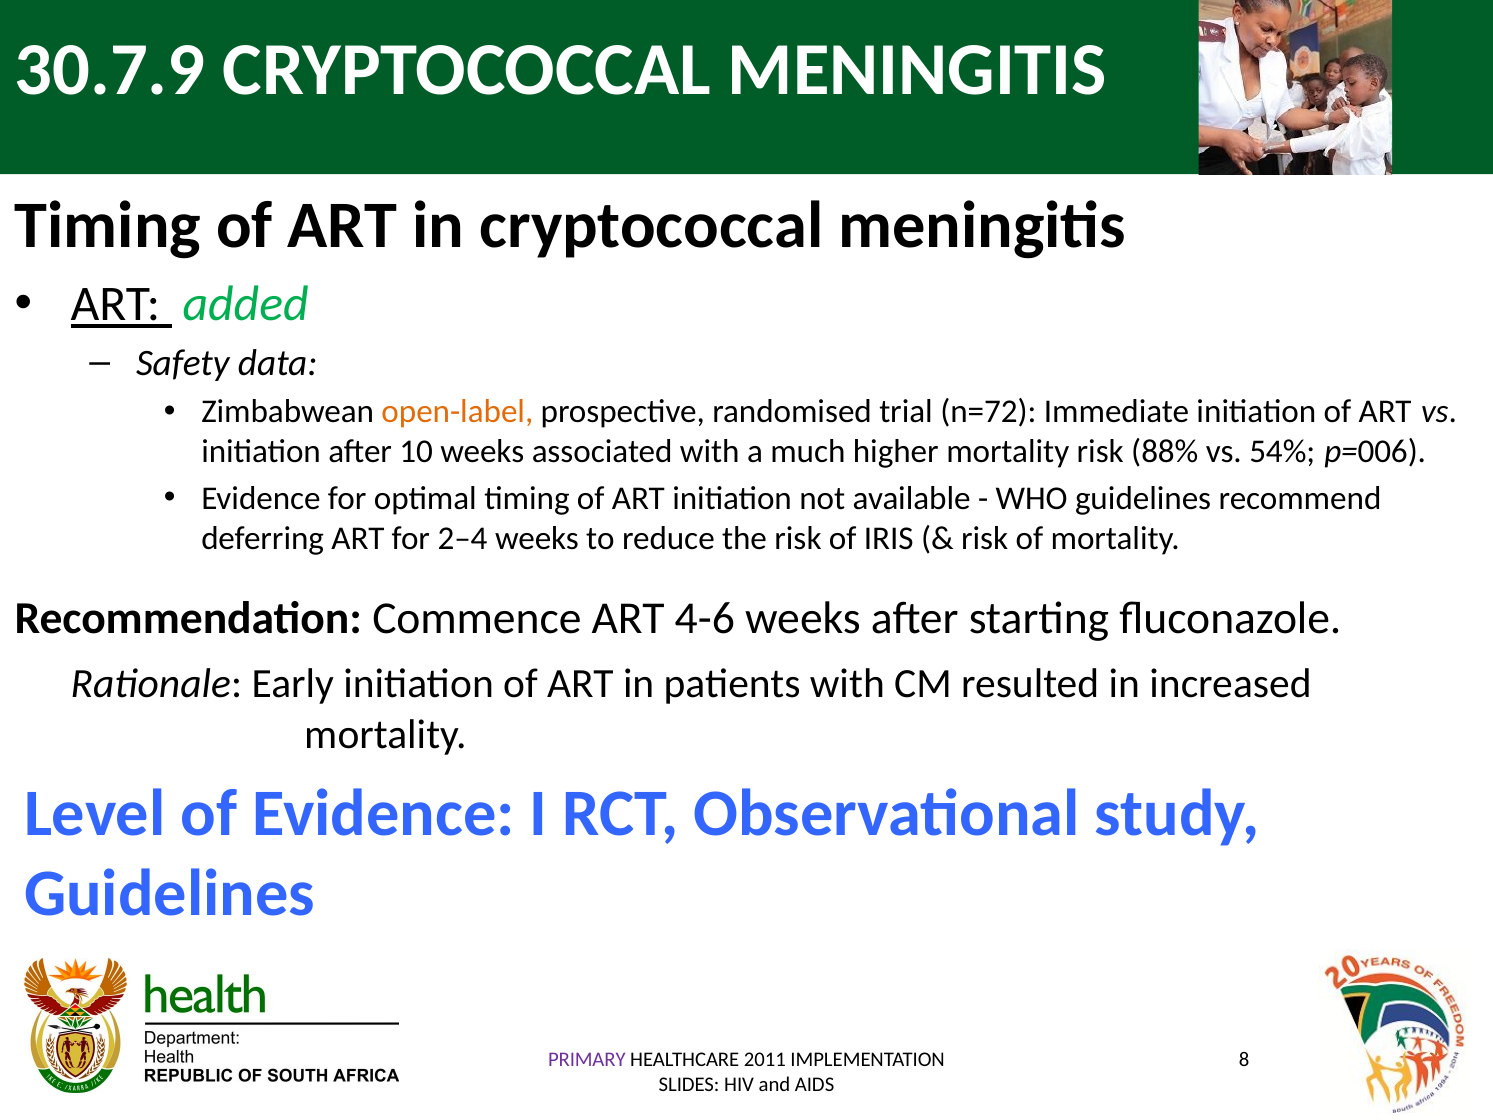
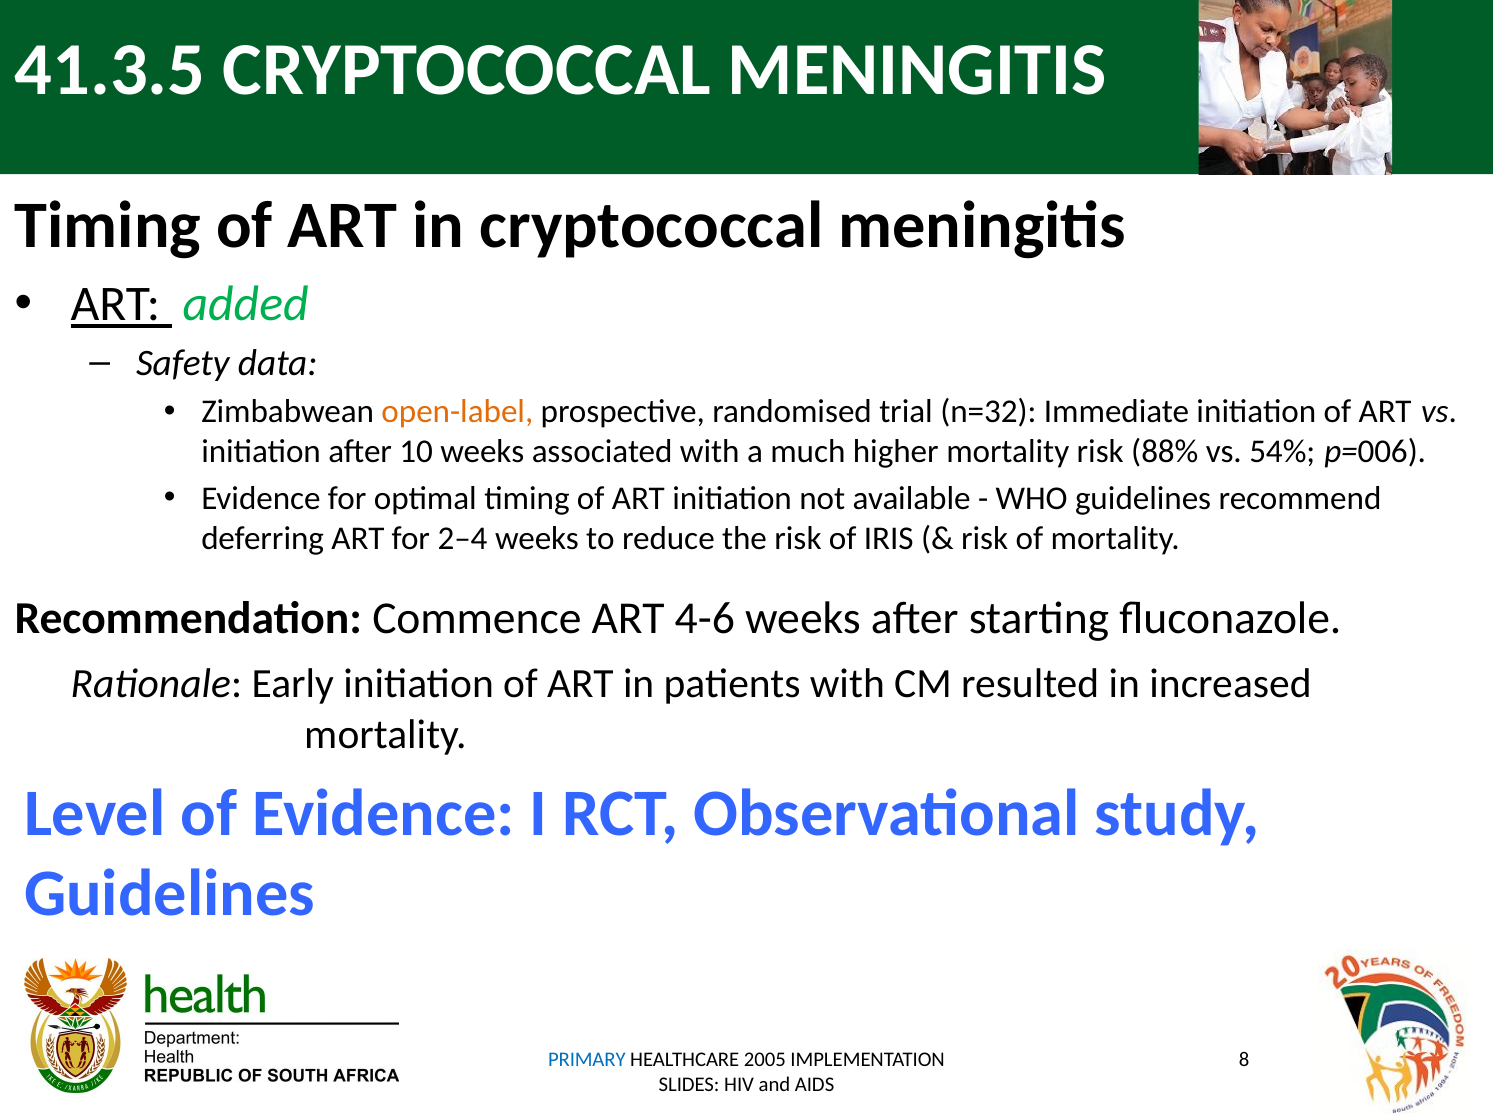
30.7.9: 30.7.9 -> 41.3.5 (110, 70)
n=72: n=72 -> n=32 (988, 412)
PRIMARY colour: purple -> blue (587, 1059)
2011: 2011 -> 2005 (765, 1059)
